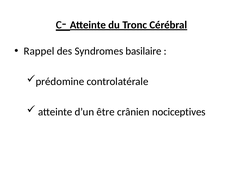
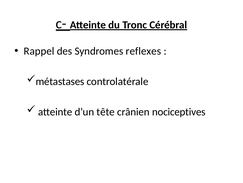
basilaire: basilaire -> reflexes (143, 51)
prédomine: prédomine -> métastases (60, 81)
être: être -> tête (106, 111)
